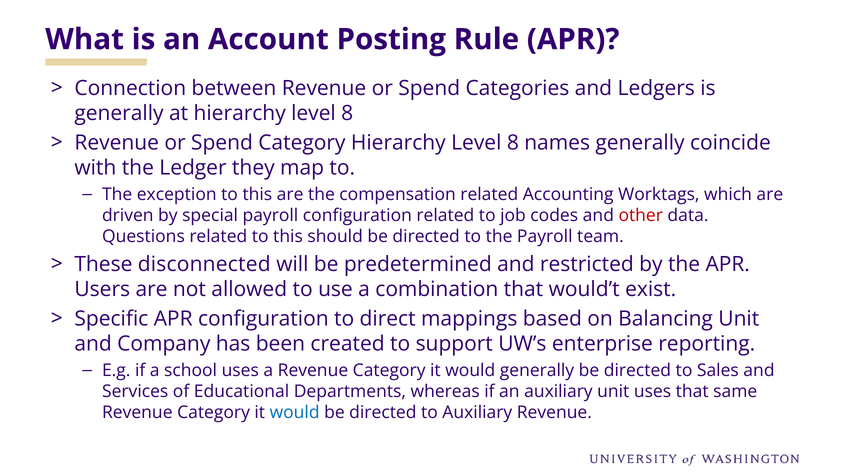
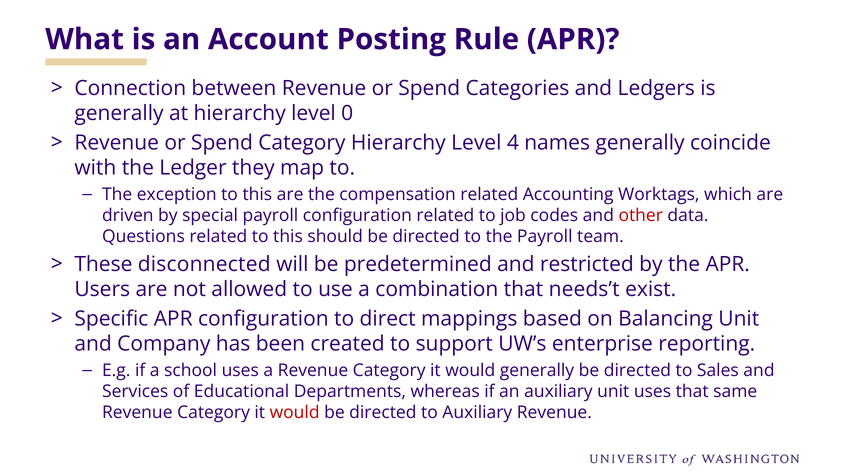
at hierarchy level 8: 8 -> 0 (347, 113)
Category Hierarchy Level 8: 8 -> 4 (513, 143)
would’t: would’t -> needs’t (584, 289)
would colour: blue -> red (295, 413)
